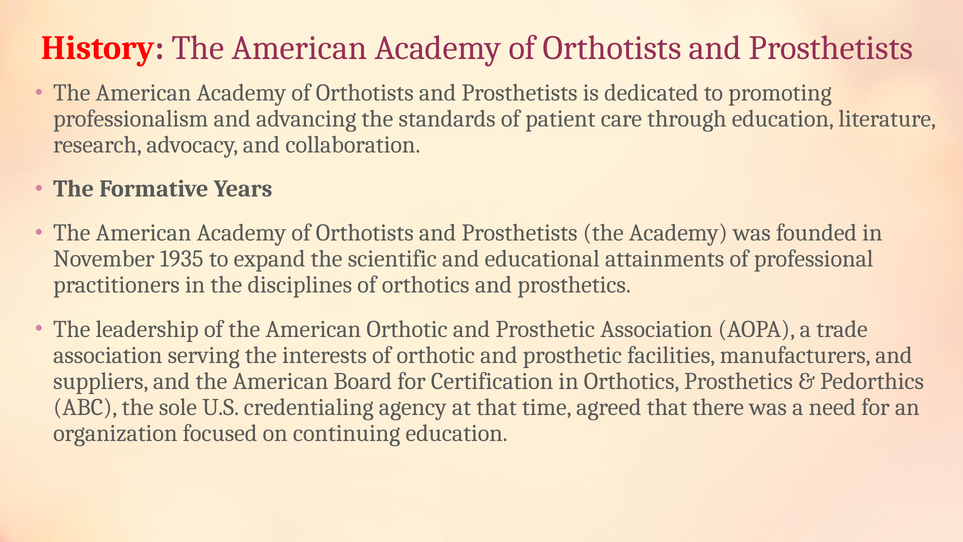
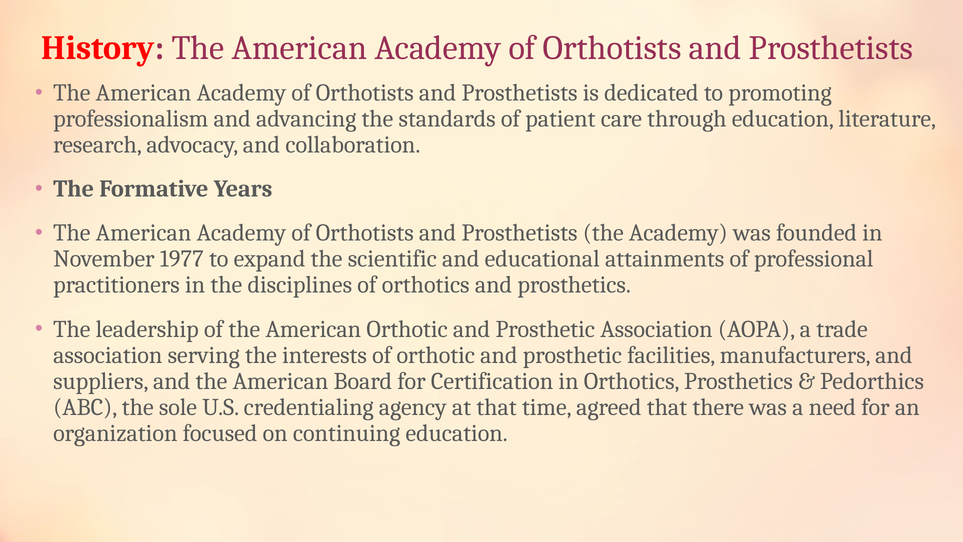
1935: 1935 -> 1977 (182, 259)
